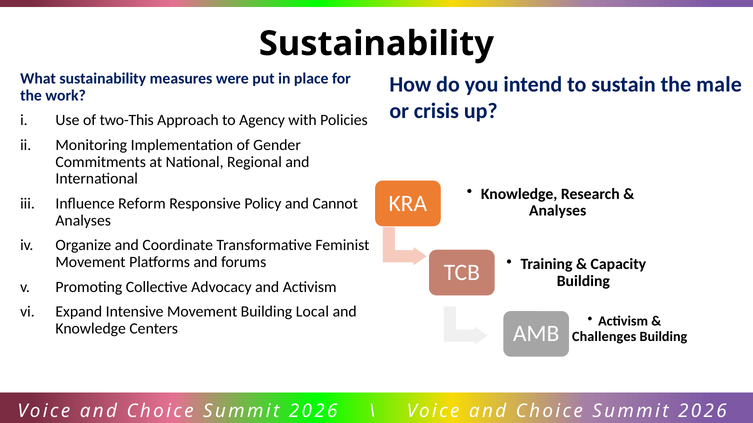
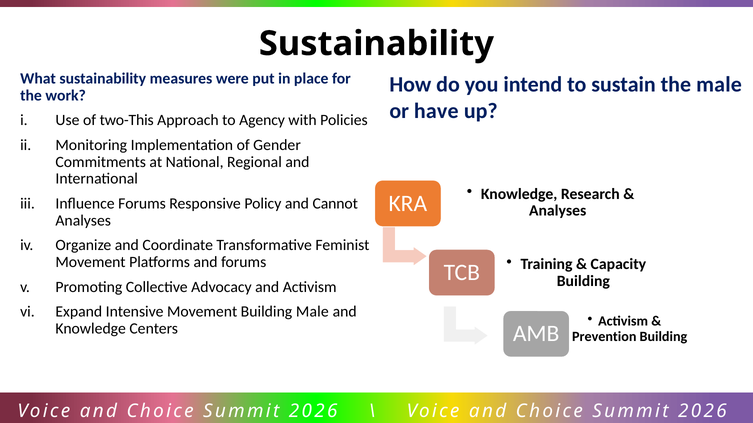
crisis: crisis -> have (436, 111)
Influence Reform: Reform -> Forums (142, 204)
Building Local: Local -> Male (312, 312)
Challenges: Challenges -> Prevention (604, 337)
